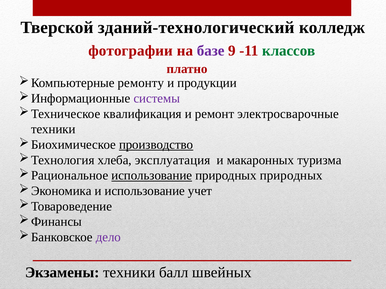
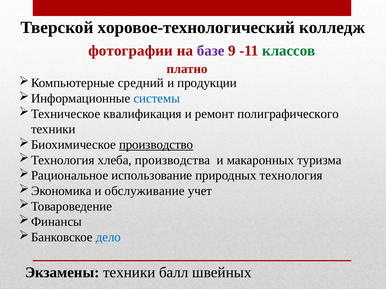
зданий-технологический: зданий-технологический -> хоровое-технологический (196, 27)
ремонту: ремонту -> средний (141, 83)
системы colour: purple -> blue (157, 99)
электросварочные: электросварочные -> полиграфического (288, 114)
эксплуатация: эксплуатация -> производства (173, 160)
использование underline: present -> none (152, 176)
природных природных: природных -> технология (291, 176)
и использование: использование -> обслуживание (145, 191)
дело colour: purple -> blue (108, 238)
